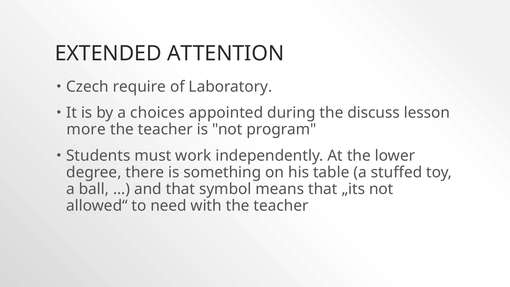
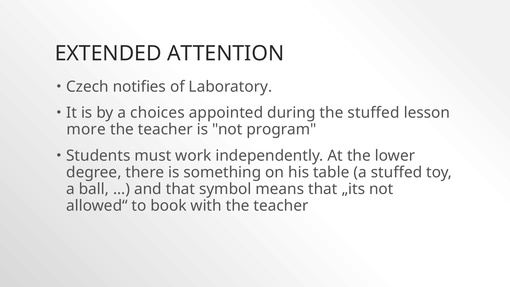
require: require -> notifies (139, 87)
the discuss: discuss -> stuffed (374, 113)
need: need -> book (169, 206)
